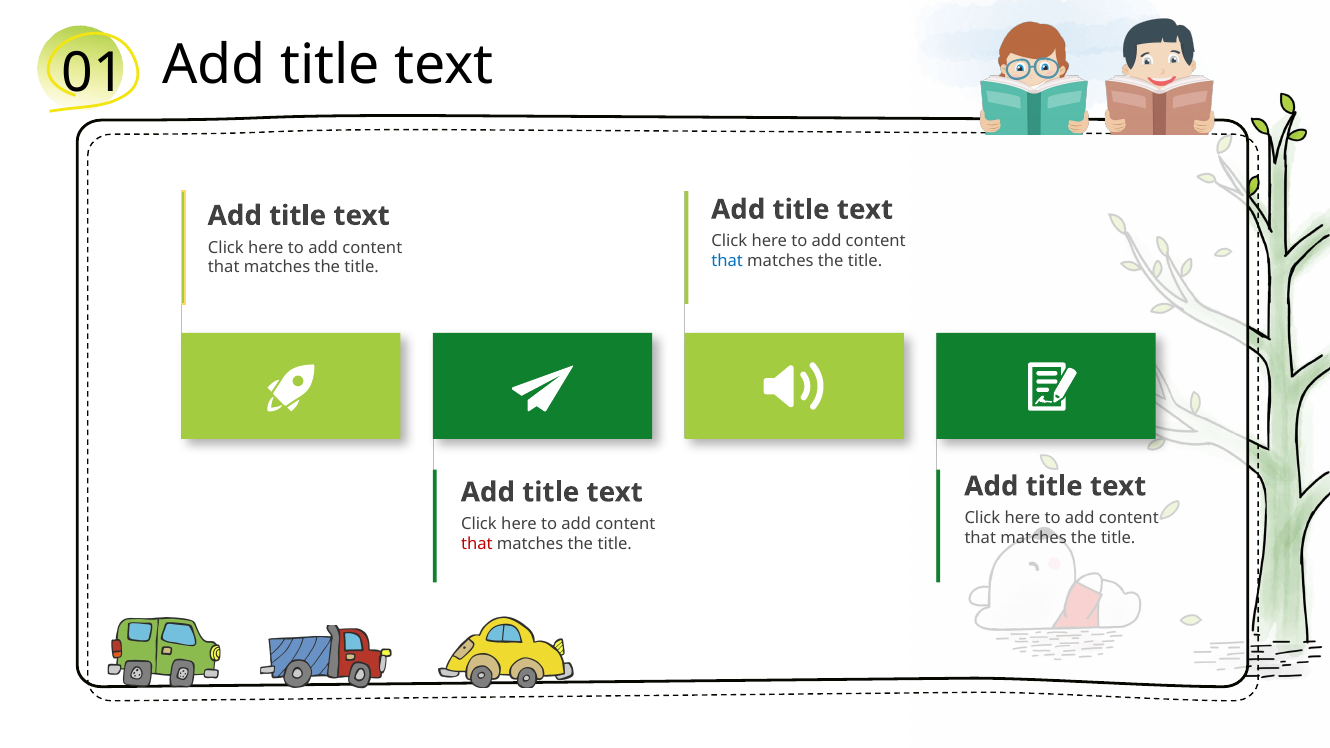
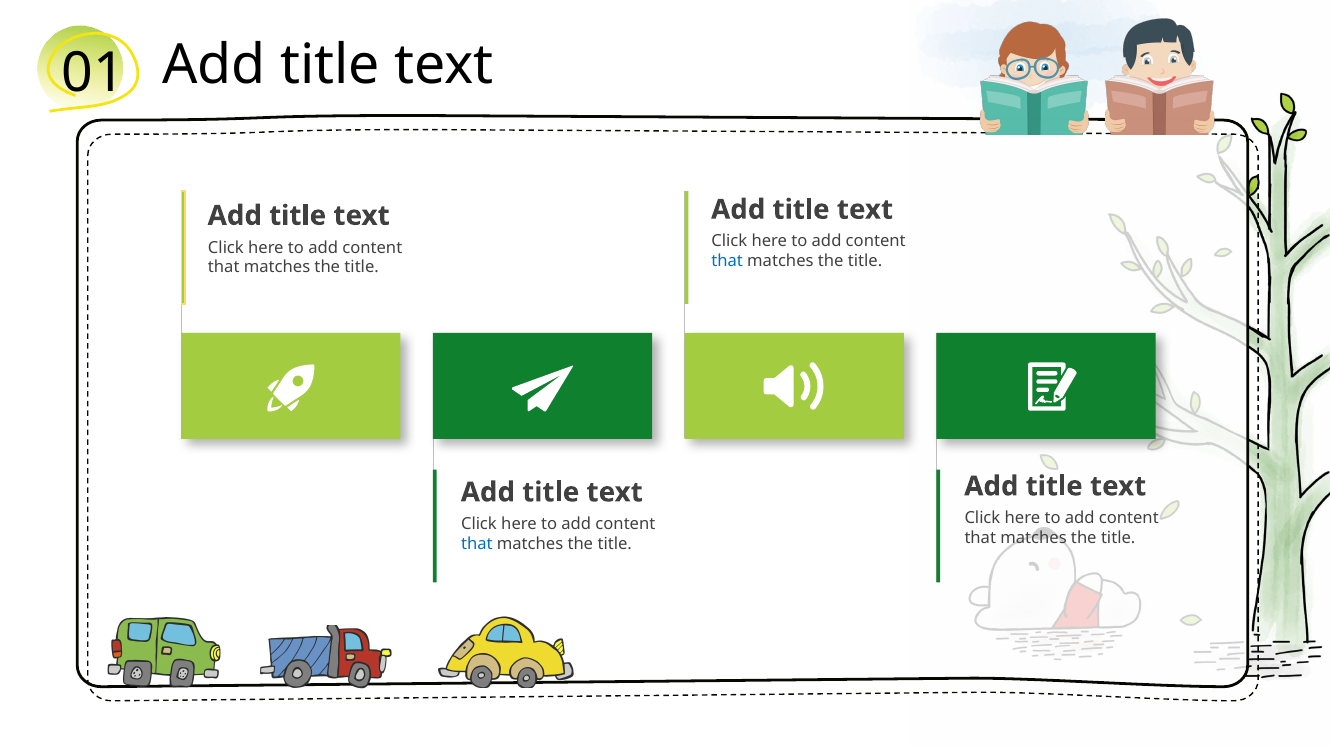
that colour: red -> blue (477, 544)
